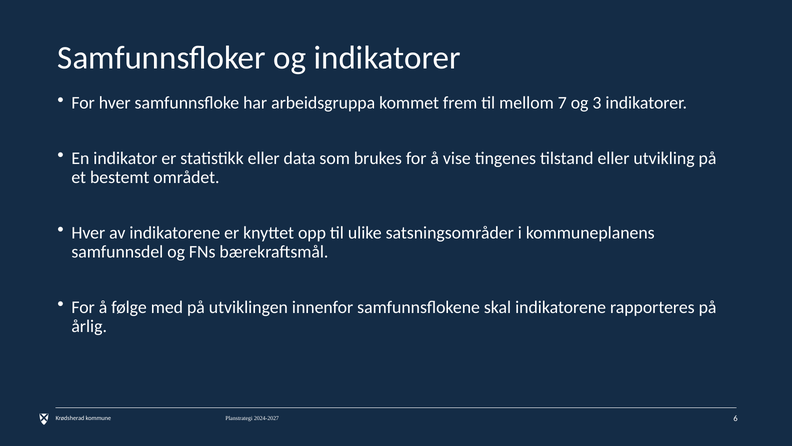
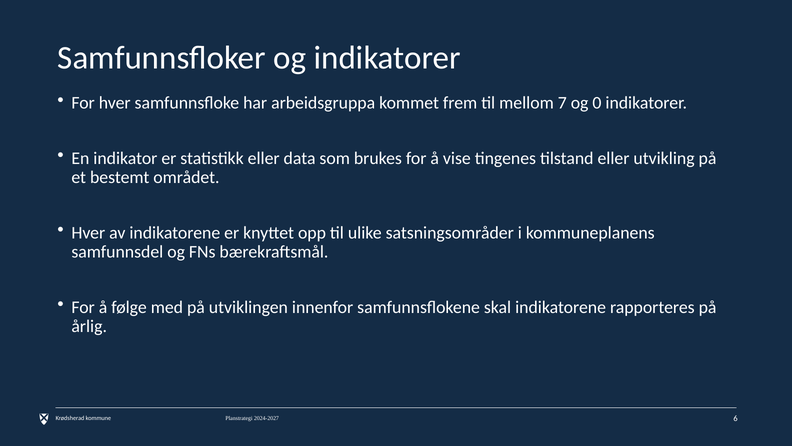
3: 3 -> 0 (597, 103)
